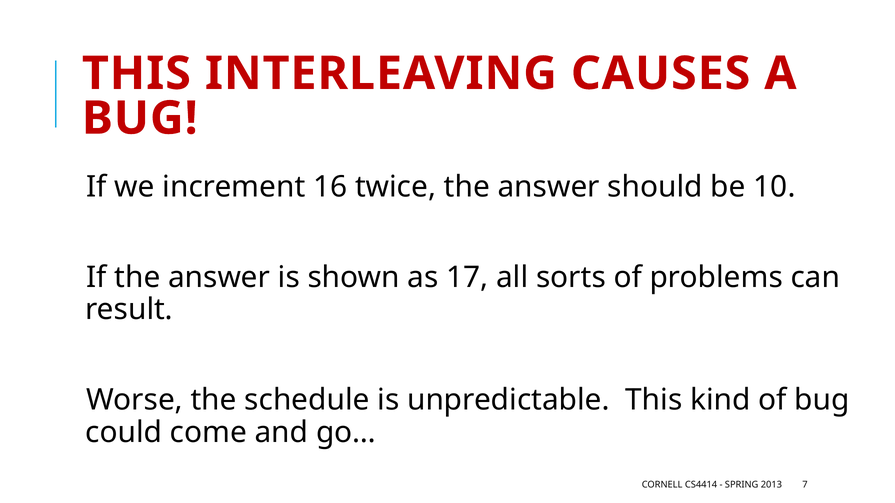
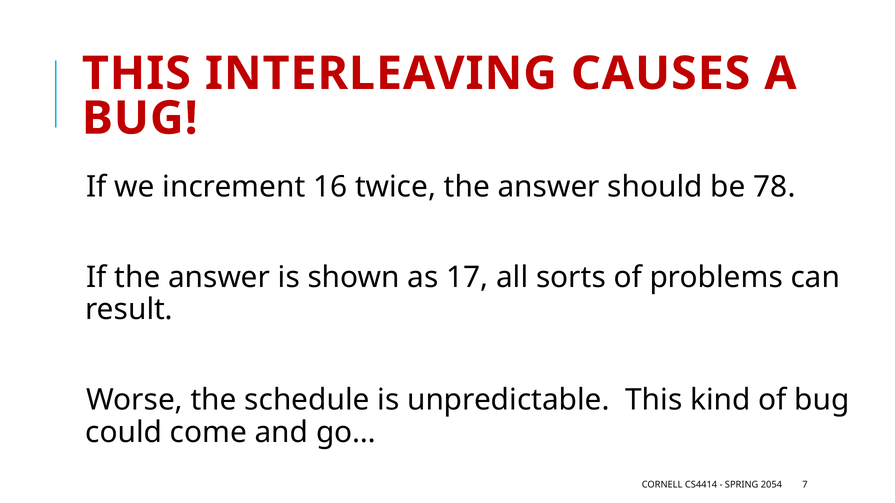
10: 10 -> 78 (774, 187)
2013: 2013 -> 2054 (771, 485)
